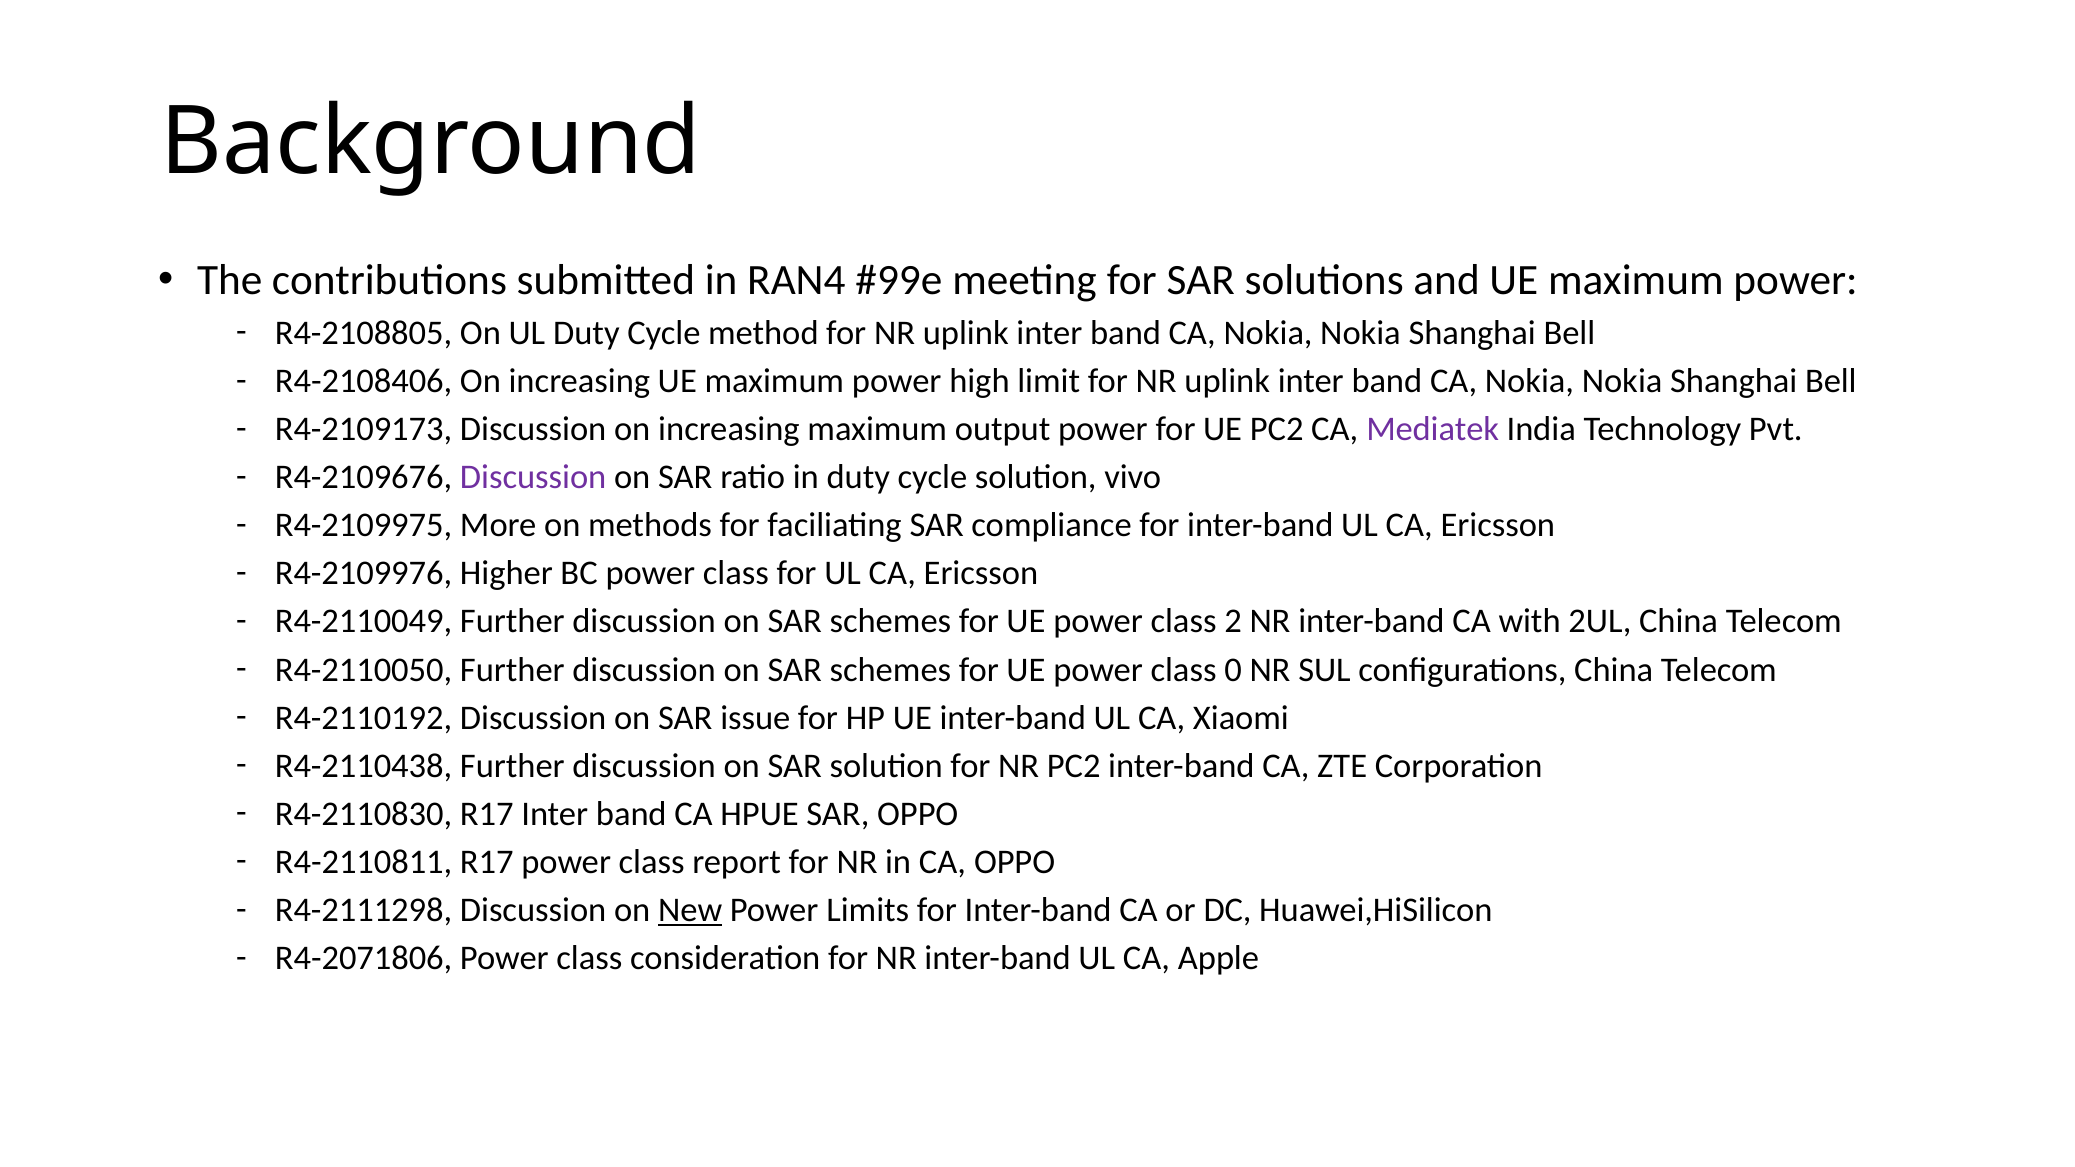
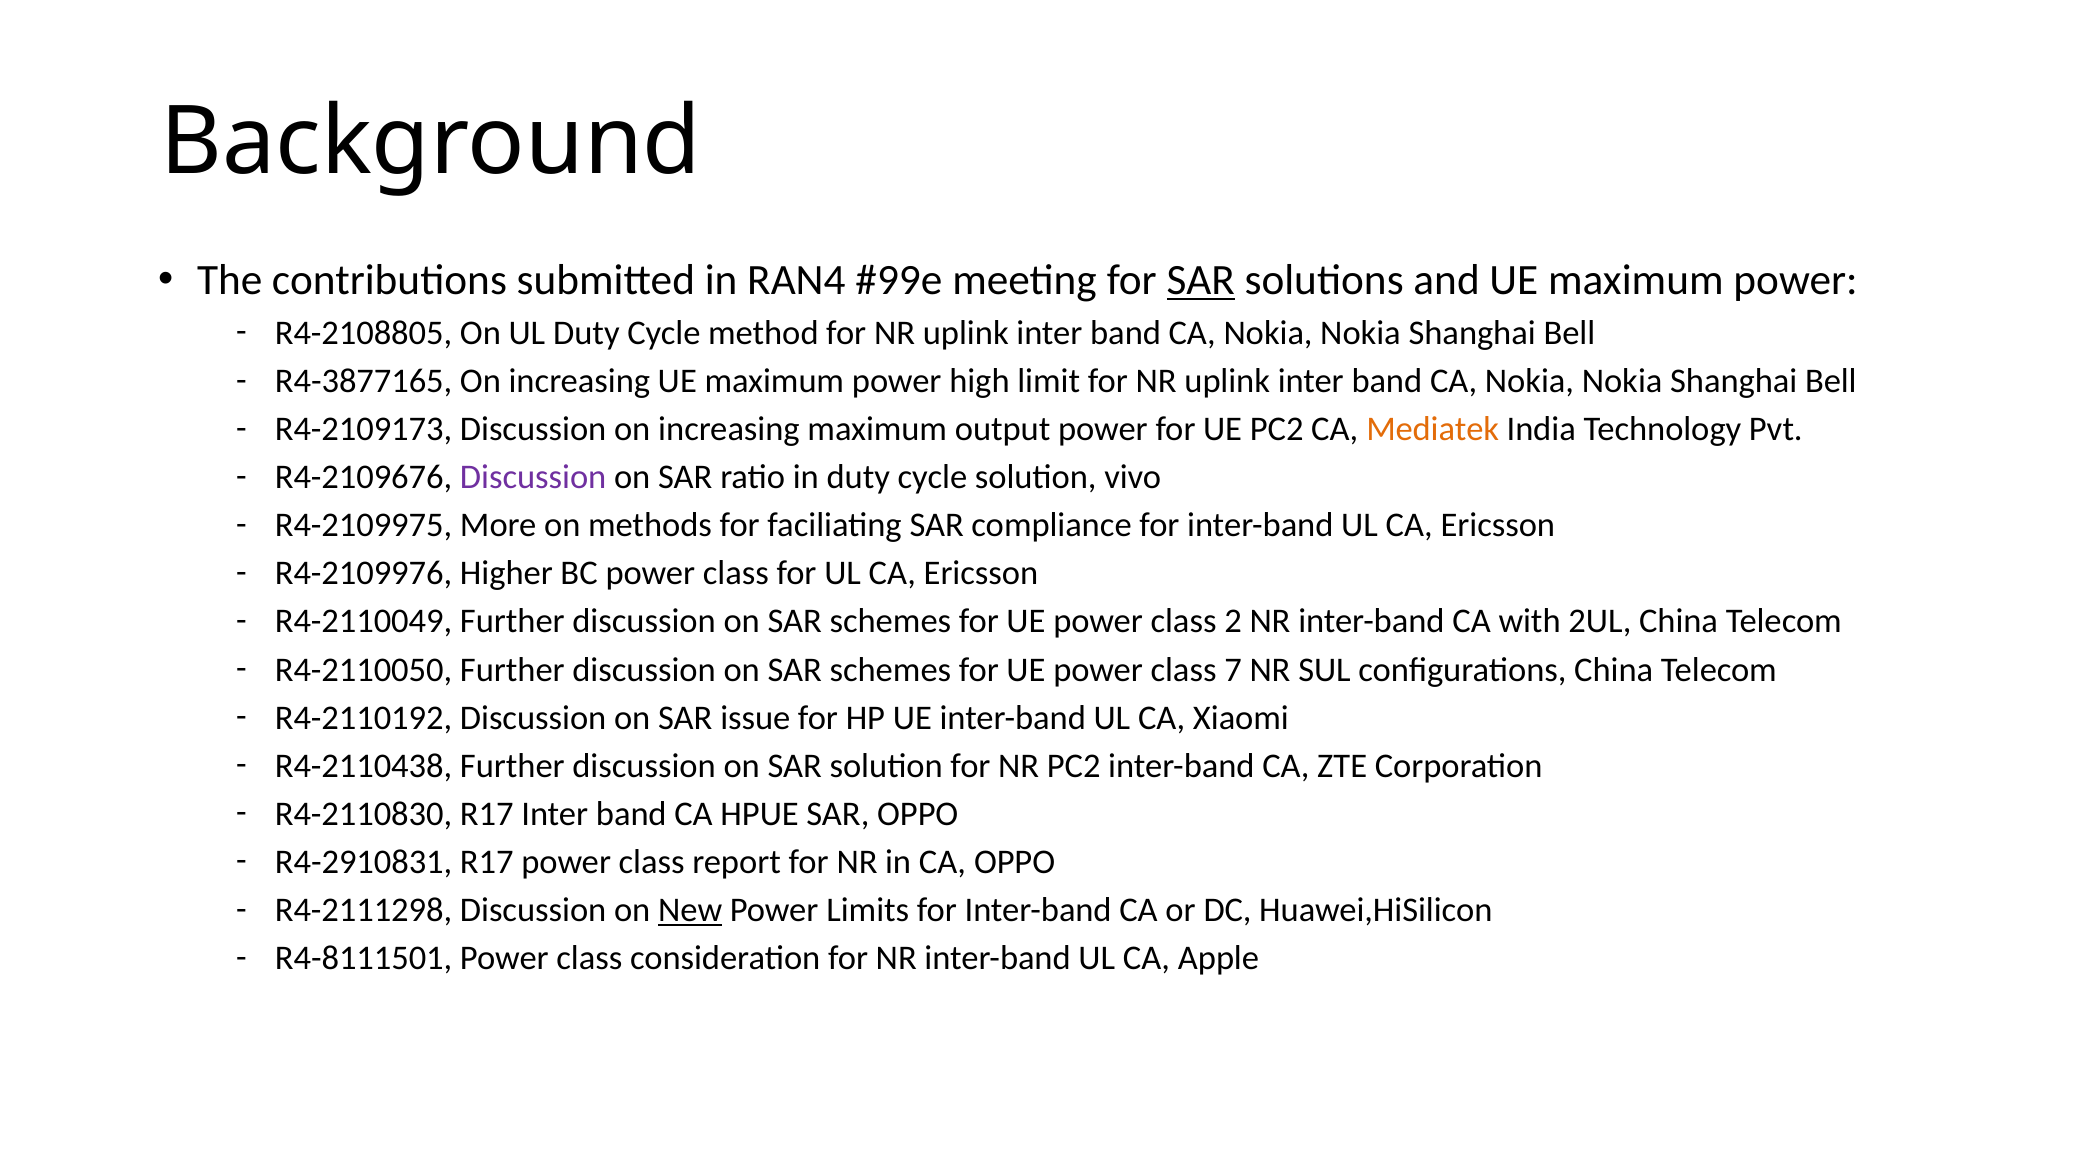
SAR underline: none -> present (1201, 280)
R4-2108406: R4-2108406 -> R4-3877165 (364, 381)
Mediatek colour: purple -> orange (1433, 429)
0: 0 -> 7 (1233, 670)
R4-2110811: R4-2110811 -> R4-2910831 (364, 862)
R4-2071806: R4-2071806 -> R4-8111501 (364, 958)
